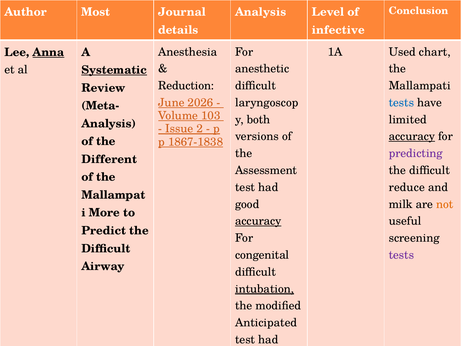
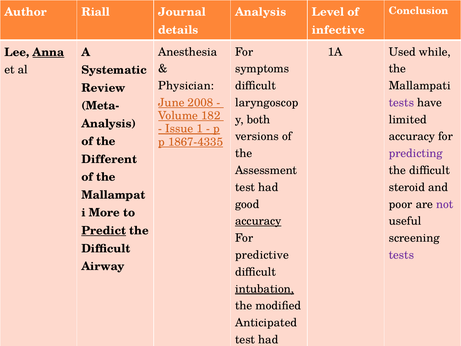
Most: Most -> Riall (96, 12)
chart: chart -> while (435, 52)
anesthetic: anesthetic -> symptoms (262, 69)
Systematic underline: present -> none (114, 70)
Reduction: Reduction -> Physician (186, 86)
2026: 2026 -> 2008 (200, 103)
tests colour: blue -> purple (401, 103)
103: 103 -> 182 (211, 116)
2: 2 -> 1 (200, 129)
accuracy underline: present -> none (412, 136)
1867-1838: 1867-1838 -> 1867-4335 (196, 142)
reduce: reduce -> steroid (407, 187)
milk: milk -> poor (401, 204)
not colour: orange -> purple (445, 204)
Predict underline: none -> present (104, 231)
congenital: congenital -> predictive (262, 255)
